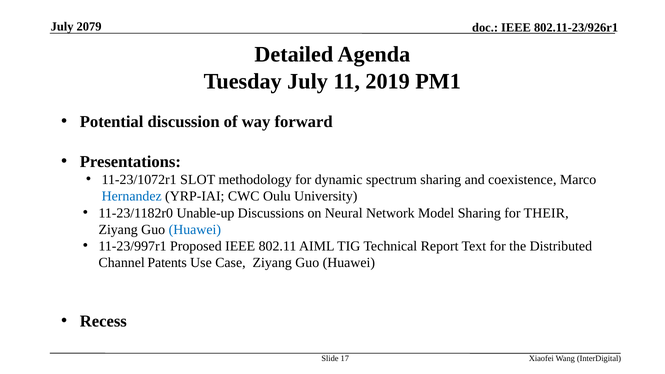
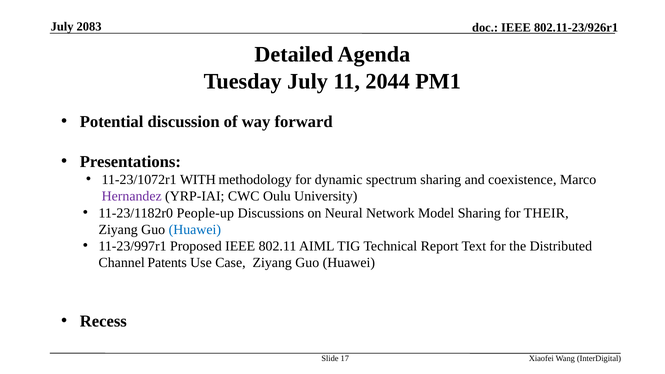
2079: 2079 -> 2083 (89, 26)
2019: 2019 -> 2044 (388, 81)
SLOT: SLOT -> WITH (198, 180)
Hernandez colour: blue -> purple (132, 196)
Unable-up: Unable-up -> People-up (205, 213)
